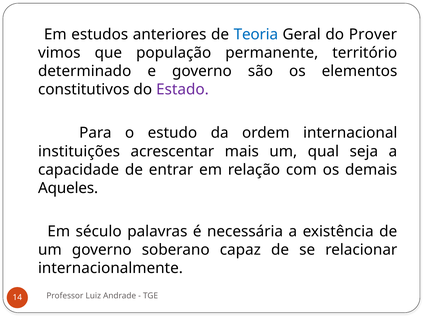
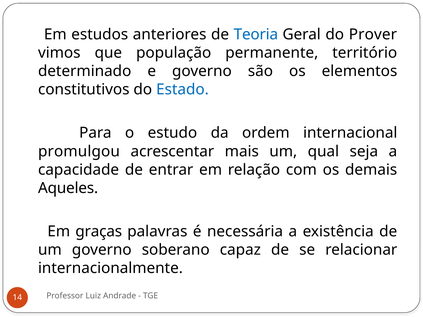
Estado colour: purple -> blue (182, 90)
instituições: instituições -> promulgou (79, 151)
século: século -> graças (99, 232)
